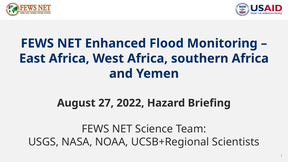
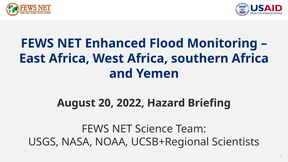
27: 27 -> 20 (106, 103)
